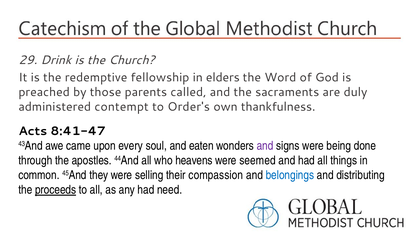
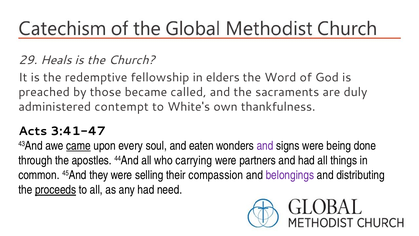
Drink: Drink -> Heals (56, 60)
parents: parents -> became (146, 92)
Order's: Order's -> White's (189, 107)
8:41-47: 8:41-47 -> 3:41-47 (78, 131)
came underline: none -> present (79, 146)
heavens: heavens -> carrying (194, 160)
seemed: seemed -> partners (258, 160)
belongings colour: blue -> purple (290, 175)
